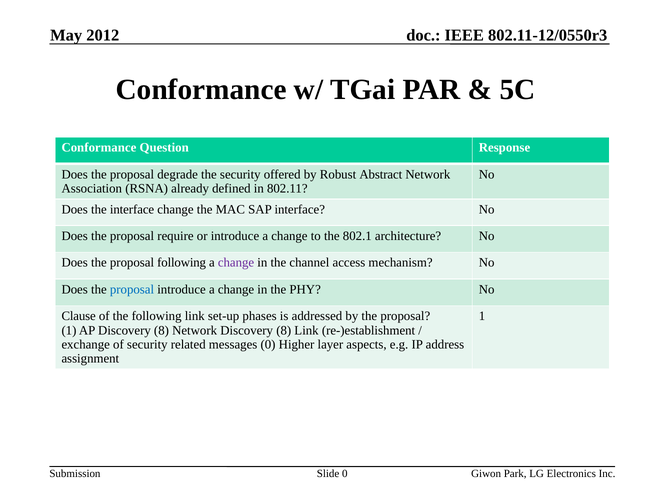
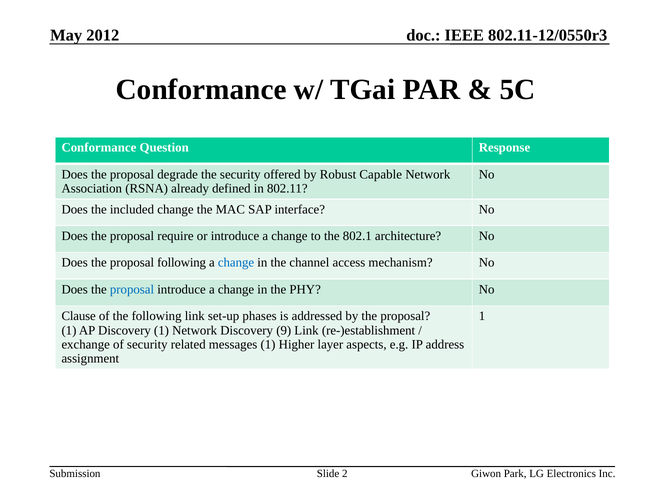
Abstract: Abstract -> Capable (381, 175)
the interface: interface -> included (132, 209)
change colour: purple -> blue (236, 263)
AP Discovery 8: 8 -> 1 (161, 331)
Network Discovery 8: 8 -> 9 (284, 331)
messages 0: 0 -> 1 (268, 345)
Slide 0: 0 -> 2 (345, 474)
